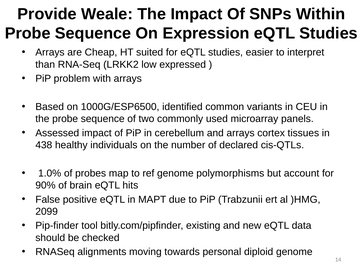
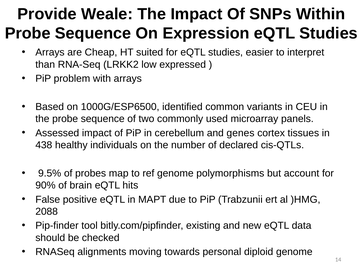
and arrays: arrays -> genes (240, 133)
1.0%: 1.0% -> 9.5% (50, 173)
2099: 2099 -> 2088 (47, 212)
